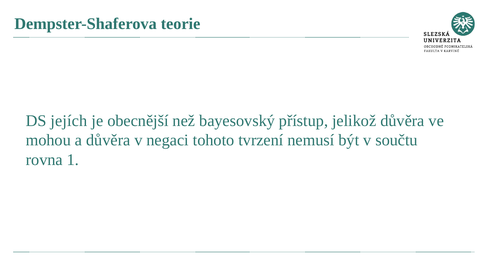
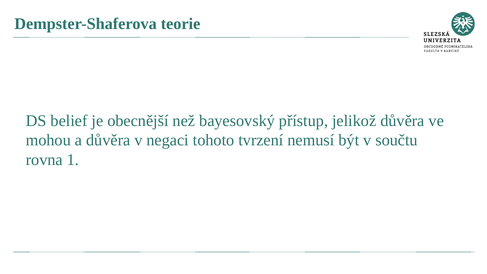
jejích: jejích -> belief (69, 121)
